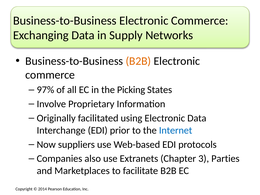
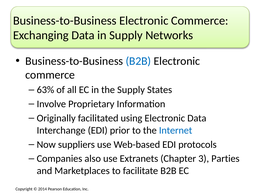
B2B colour: orange -> blue (138, 61)
97%: 97% -> 63% (45, 90)
the Picking: Picking -> Supply (131, 90)
